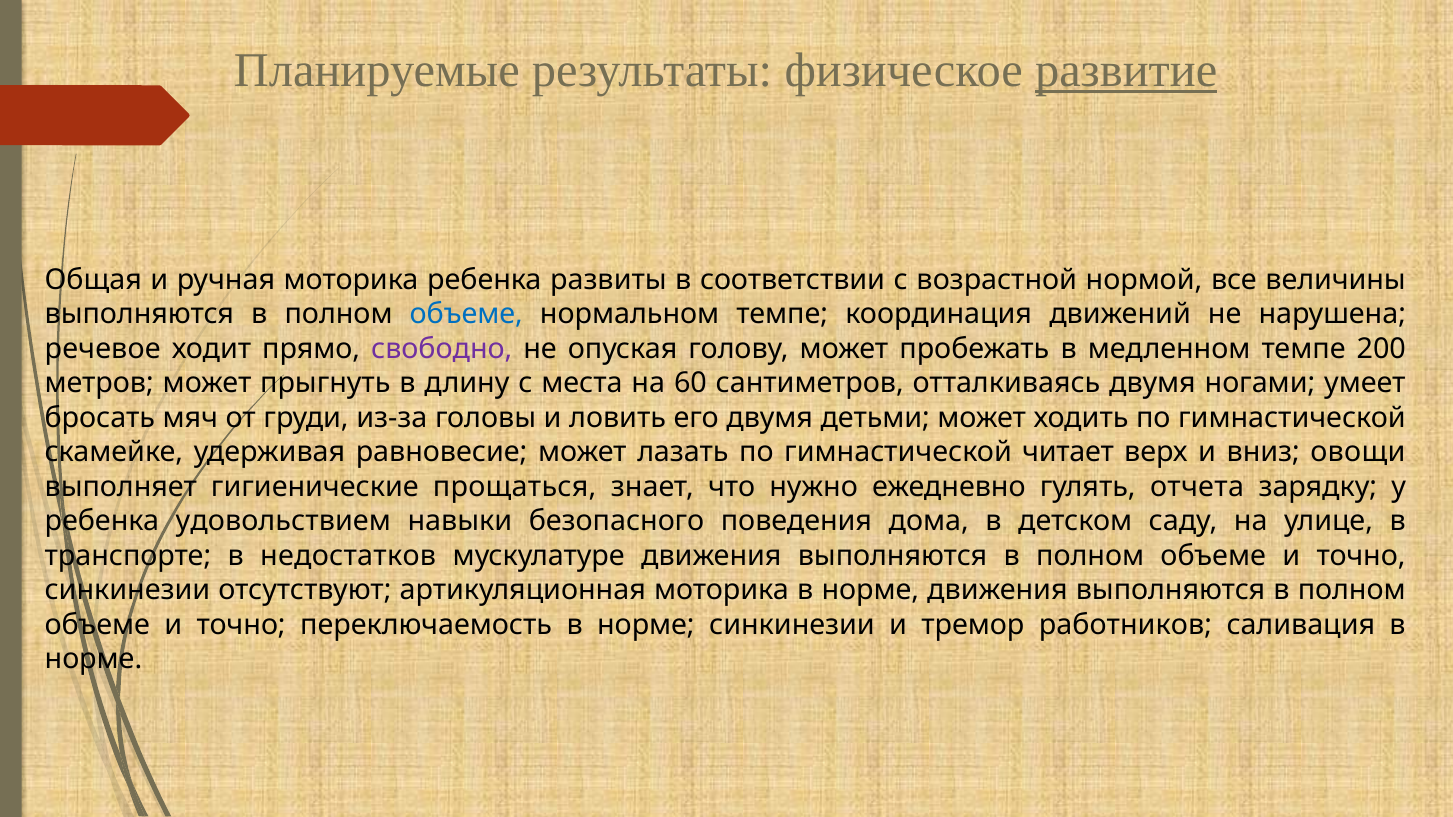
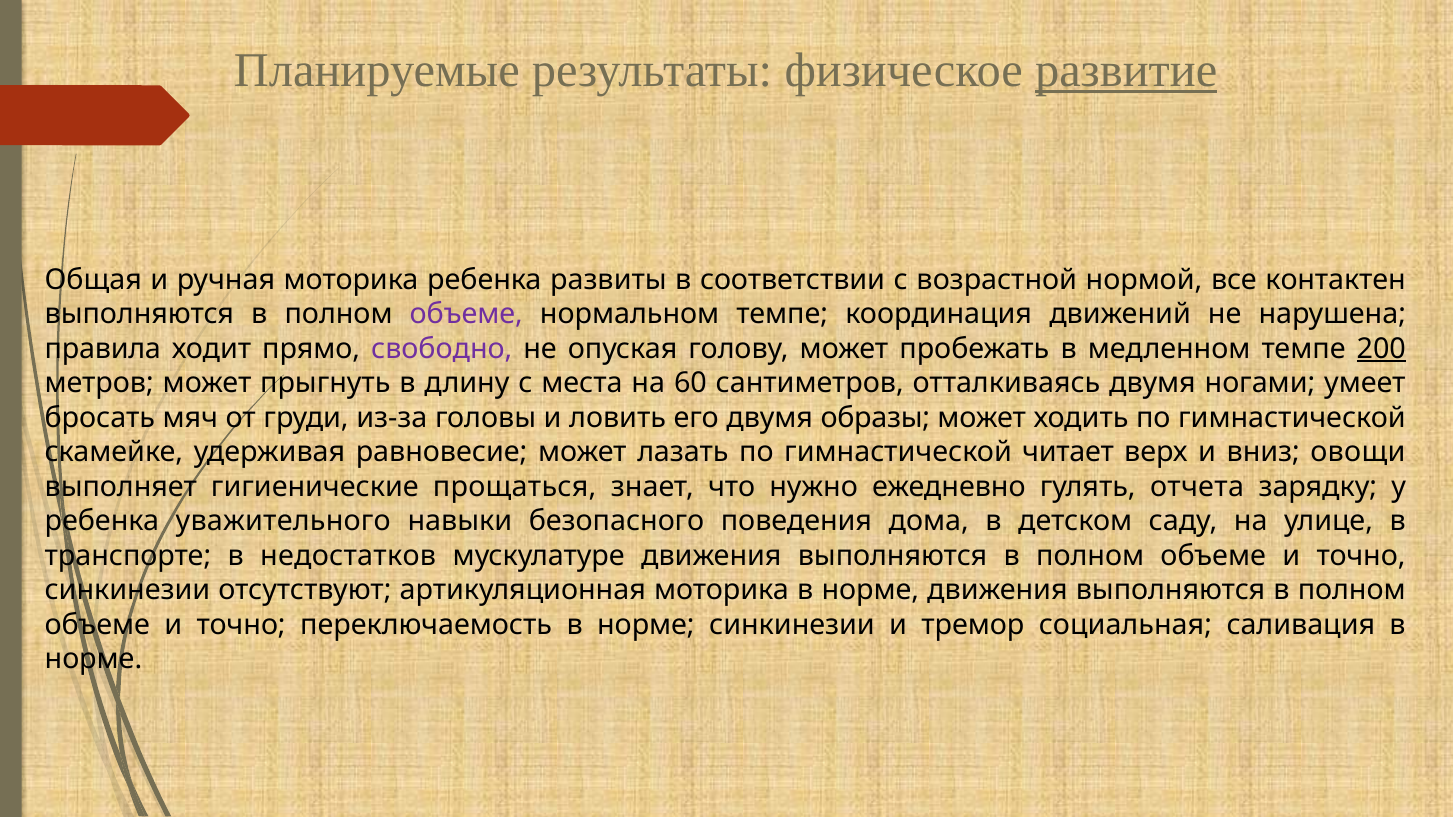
величины: величины -> контактен (1336, 280)
объеме colour: blue -> purple (466, 314)
речевое: речевое -> правила (103, 349)
200 underline: none -> present (1381, 349)
детьми: детьми -> образы (875, 418)
удовольствием: удовольствием -> уважительного (283, 521)
работников: работников -> социальная (1125, 625)
